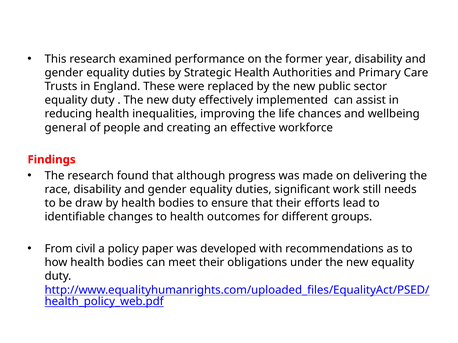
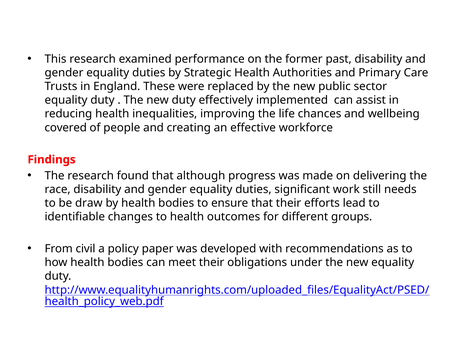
year: year -> past (339, 59)
general: general -> covered (66, 128)
